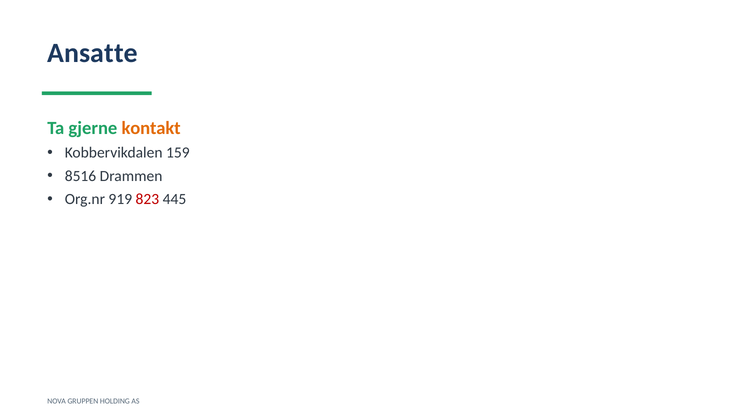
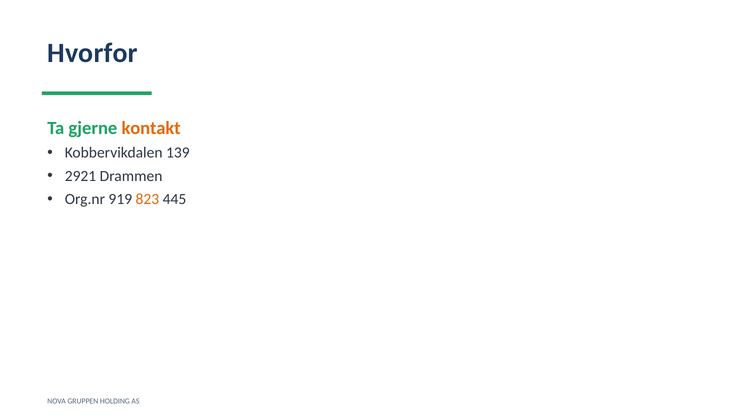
Ansatte: Ansatte -> Hvorfor (93, 53)
159: 159 -> 139 (178, 153)
8516: 8516 -> 2921 (80, 176)
823 colour: red -> orange (147, 200)
